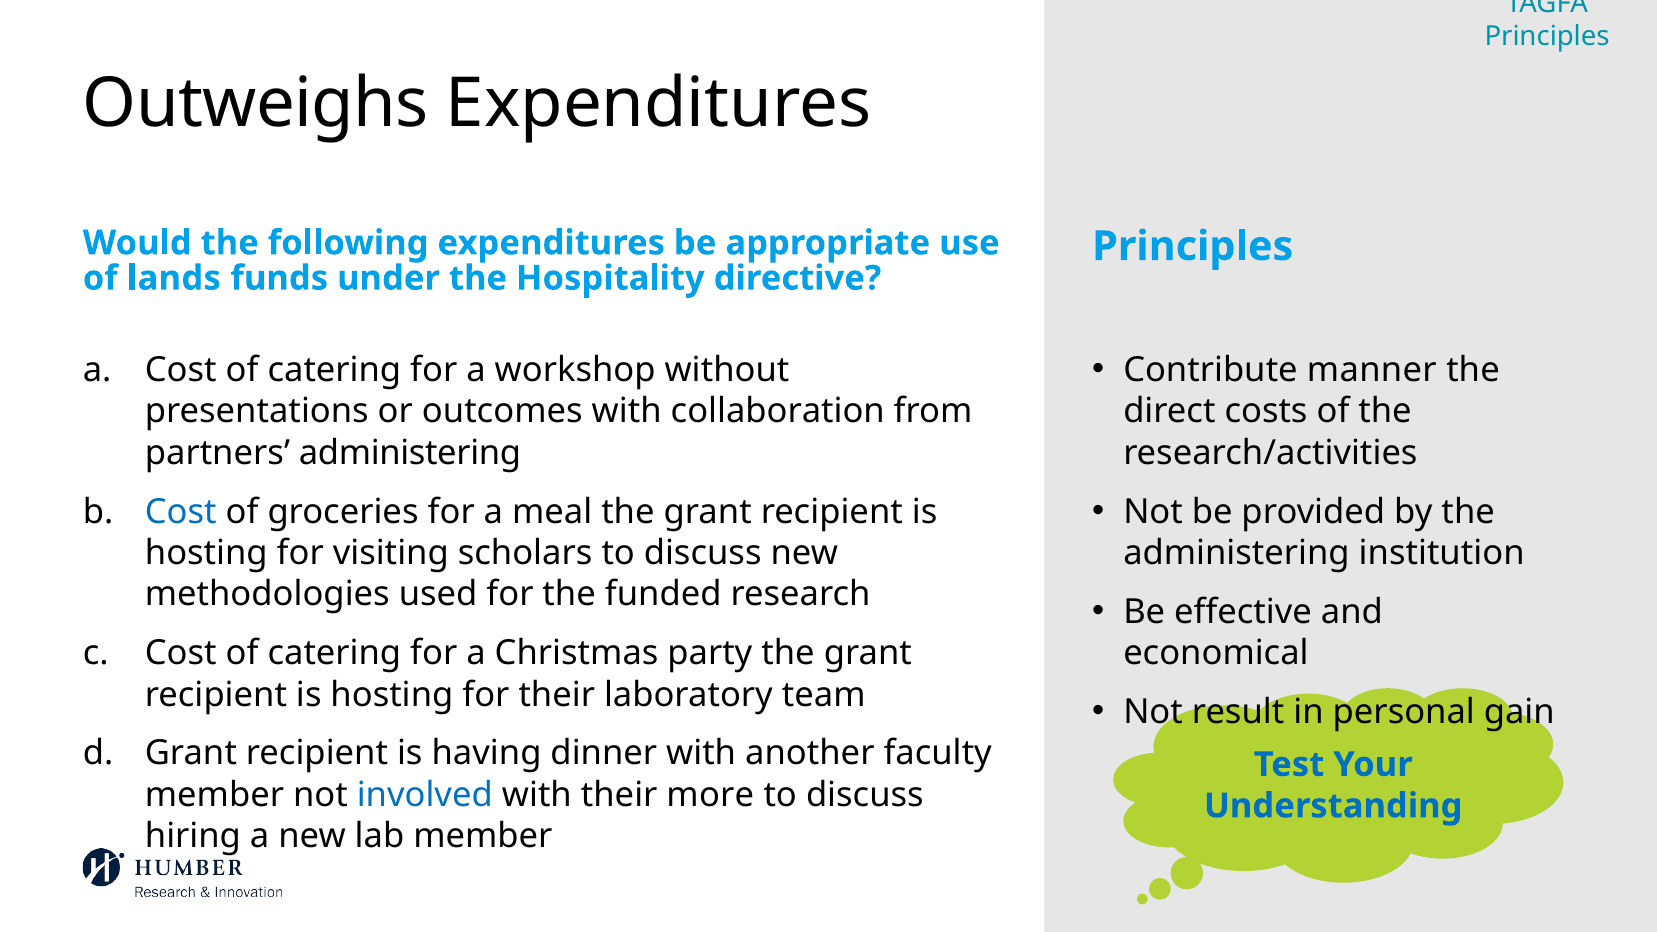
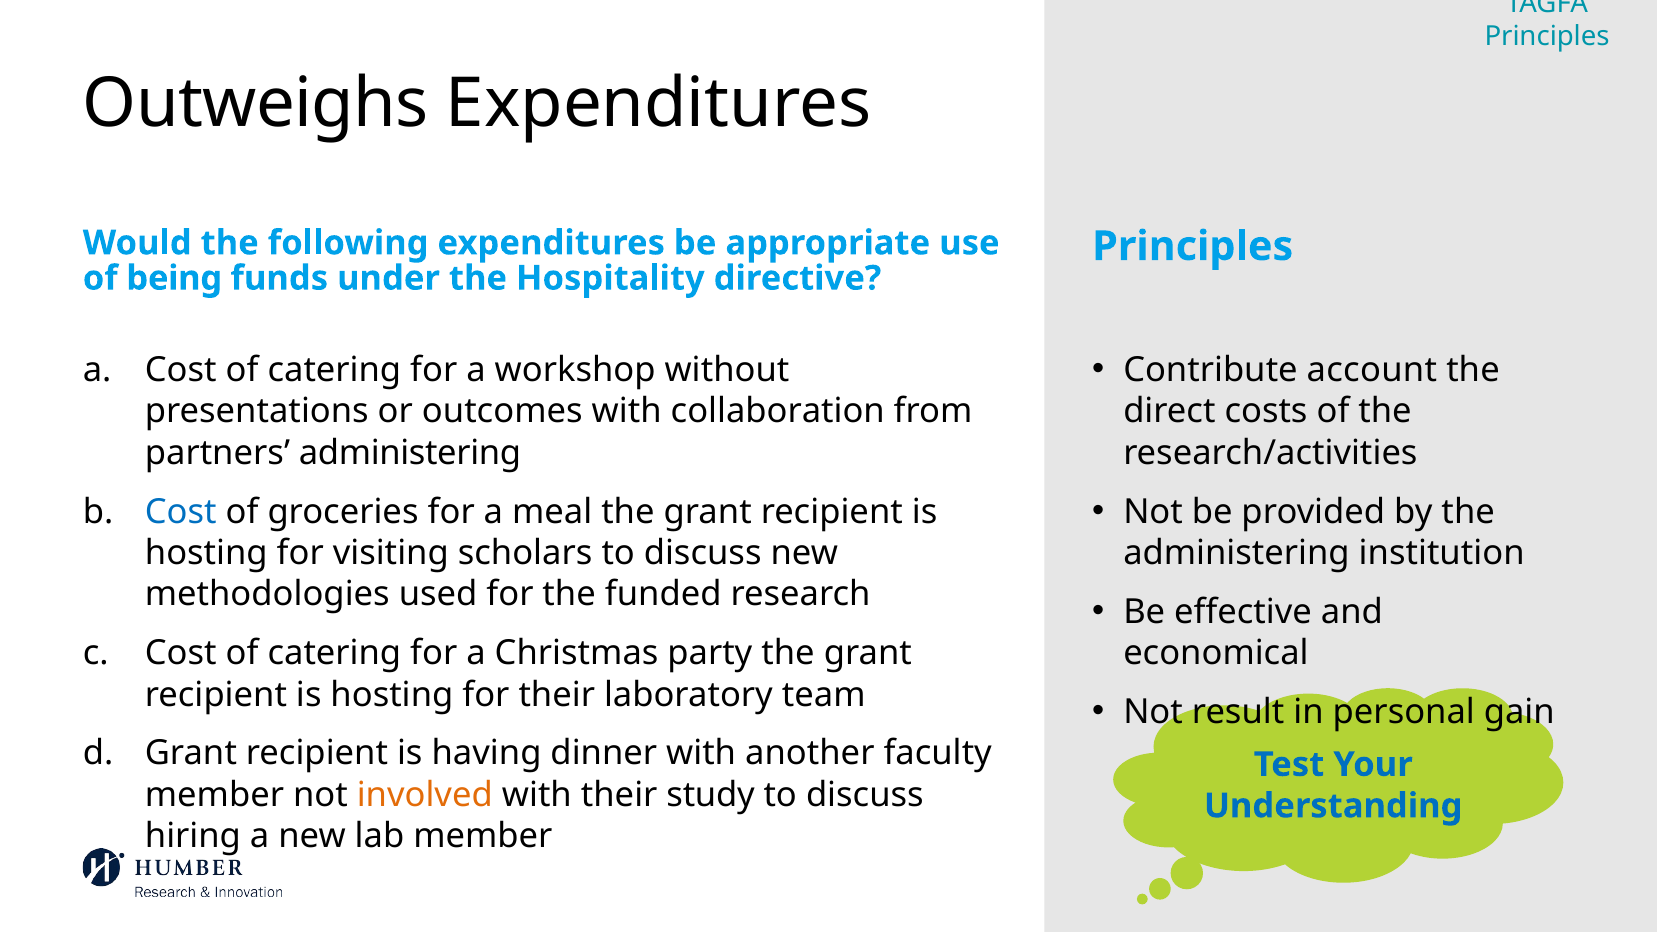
lands: lands -> being (174, 278)
manner: manner -> account (1372, 370)
involved colour: blue -> orange (425, 795)
more: more -> study (711, 795)
